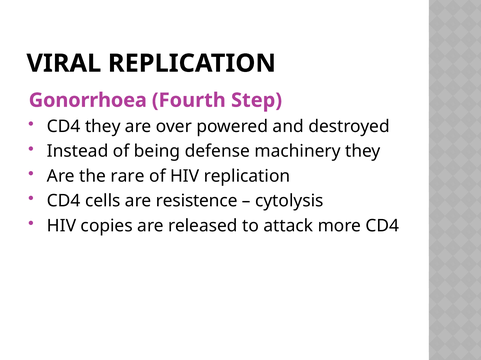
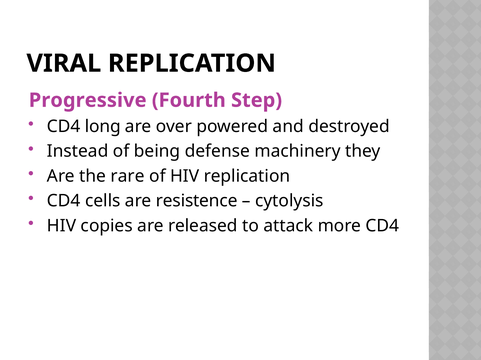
Gonorrhoea: Gonorrhoea -> Progressive (88, 100)
CD4 they: they -> long (103, 127)
